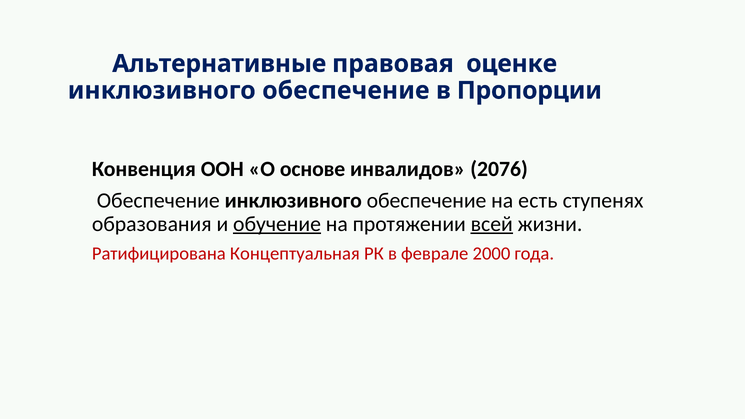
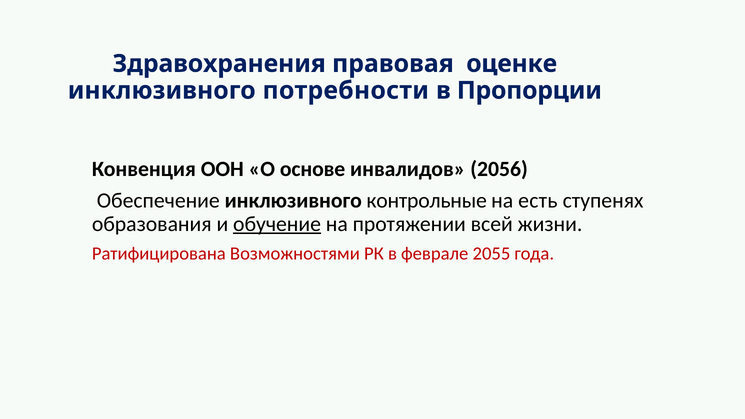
Альтернативные: Альтернативные -> Здравохранения (219, 64)
обеспечение: обеспечение -> потребности (346, 91)
2076: 2076 -> 2056 (499, 169)
Обеспечение инклюзивного обеспечение: обеспечение -> контрольные (427, 200)
всей underline: present -> none (492, 224)
Концептуальная: Концептуальная -> Возможностями (295, 253)
2000: 2000 -> 2055 (491, 253)
